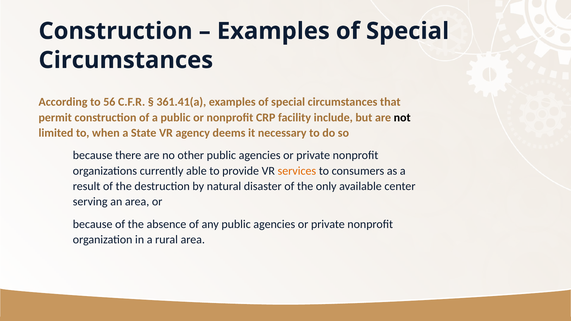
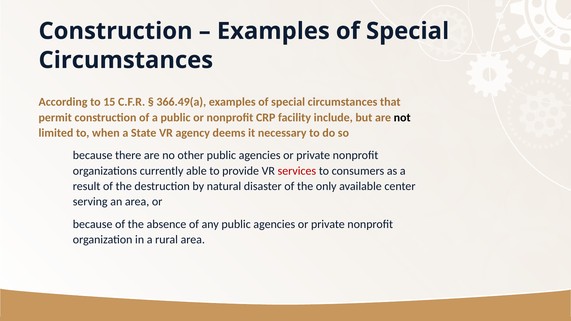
56: 56 -> 15 (109, 102)
361.41(a: 361.41(a -> 366.49(a (181, 102)
services colour: orange -> red (297, 171)
